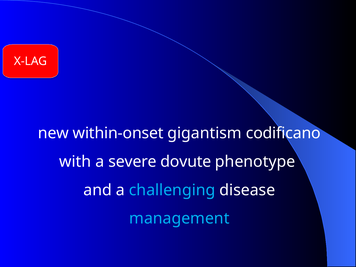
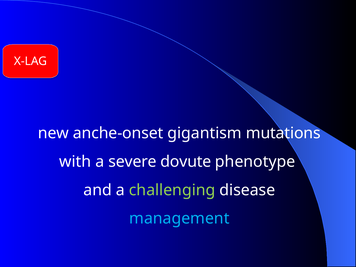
within-onset: within-onset -> anche-onset (118, 133)
codificano: codificano -> mutations (283, 133)
challenging colour: light blue -> light green (172, 190)
